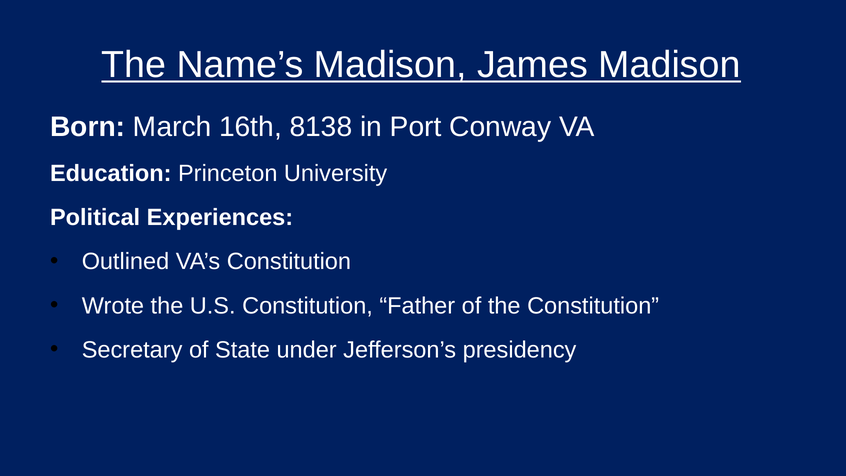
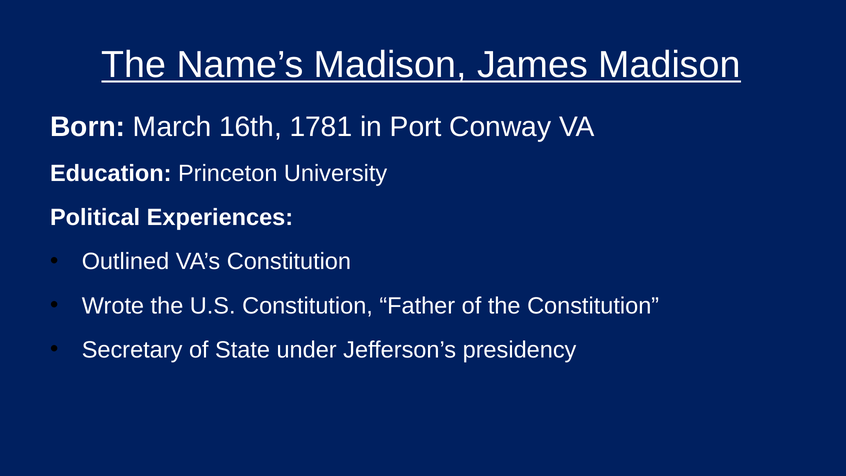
8138: 8138 -> 1781 (321, 127)
